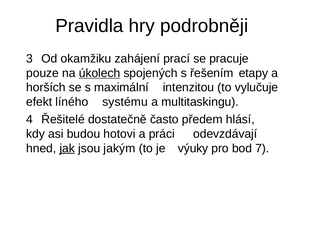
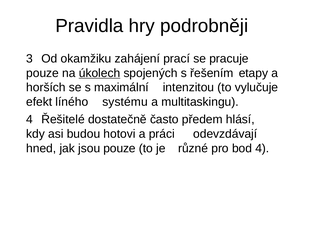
jak underline: present -> none (67, 148)
jsou jakým: jakým -> pouze (120, 148)
výuky: výuky -> různé (193, 148)
bod 7: 7 -> 4 (262, 148)
